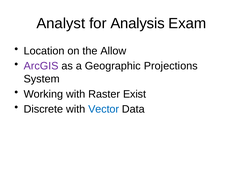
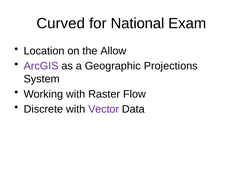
Analyst: Analyst -> Curved (61, 24)
Analysis: Analysis -> National (138, 24)
Exist: Exist -> Flow (135, 94)
Vector colour: blue -> purple (104, 109)
